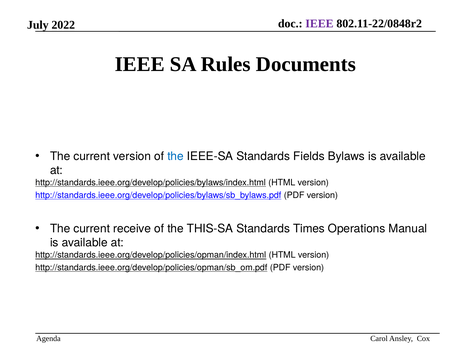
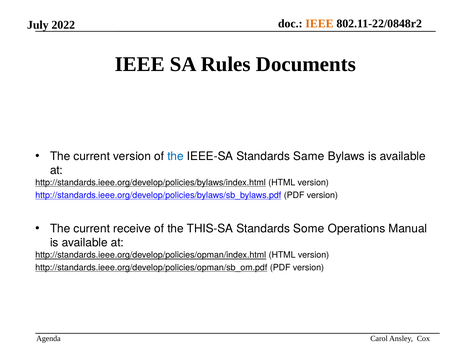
IEEE colour: purple -> orange (319, 24)
Fields: Fields -> Same (309, 156)
Times: Times -> Some (309, 229)
